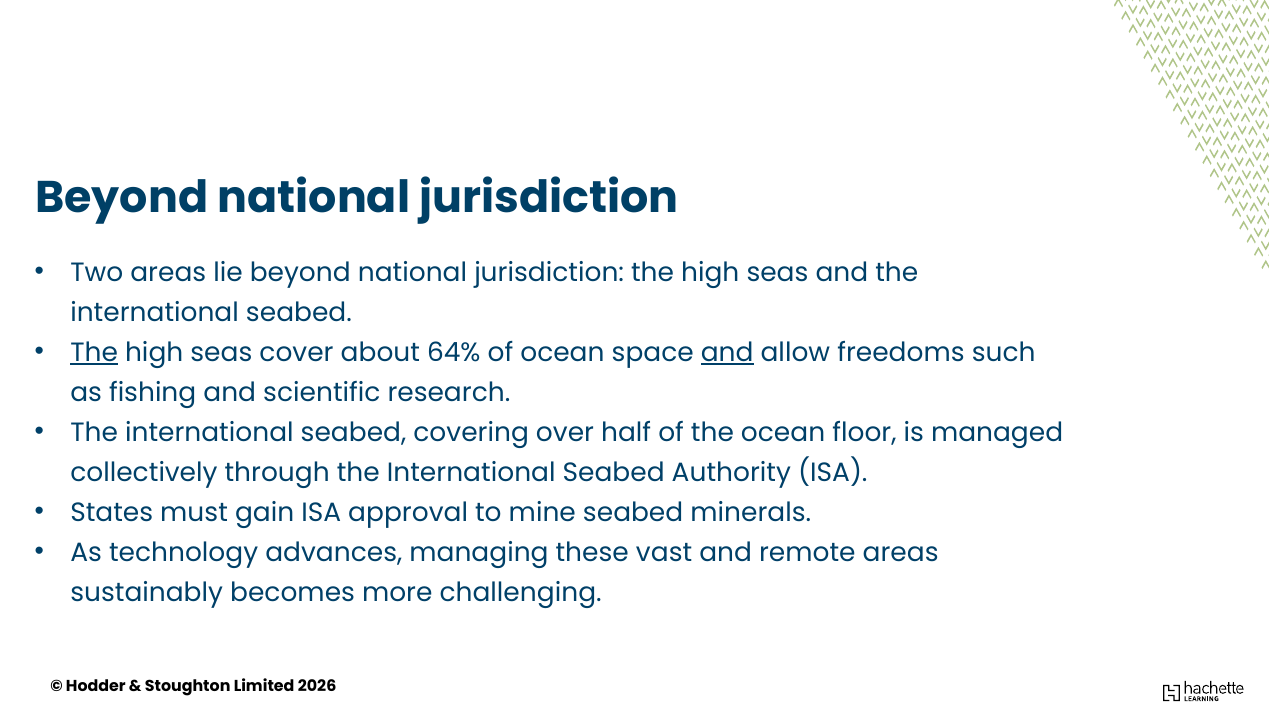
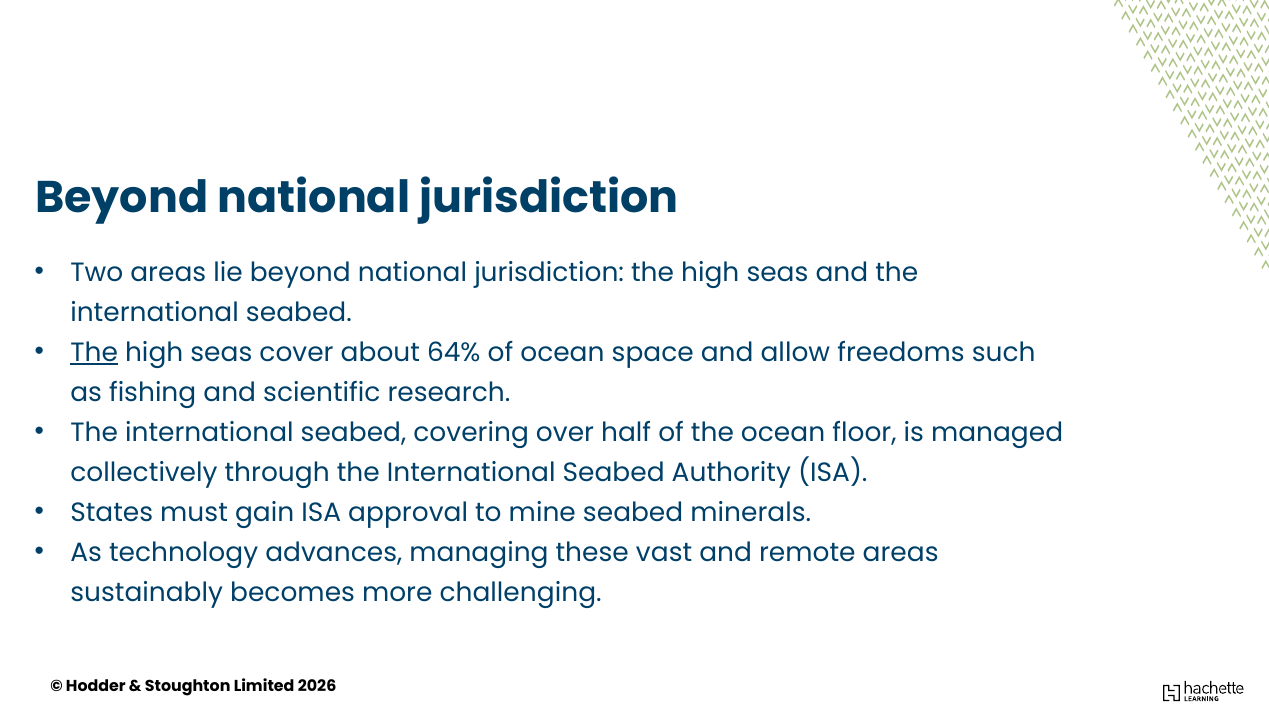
and underline: present -> none (727, 352)
